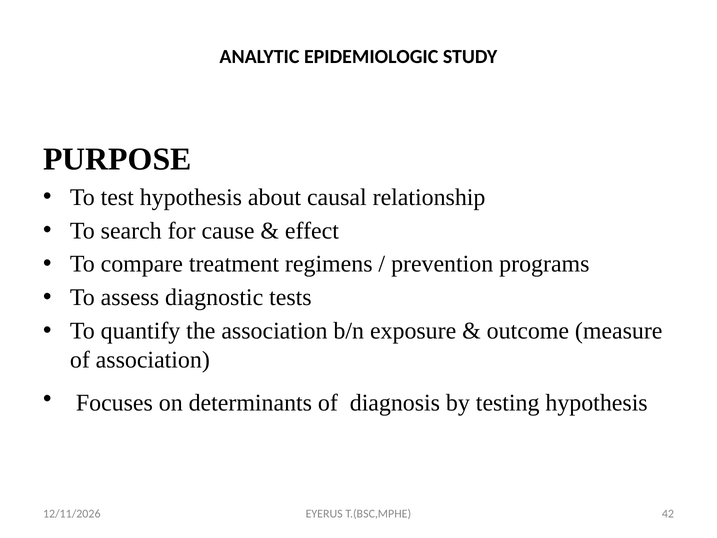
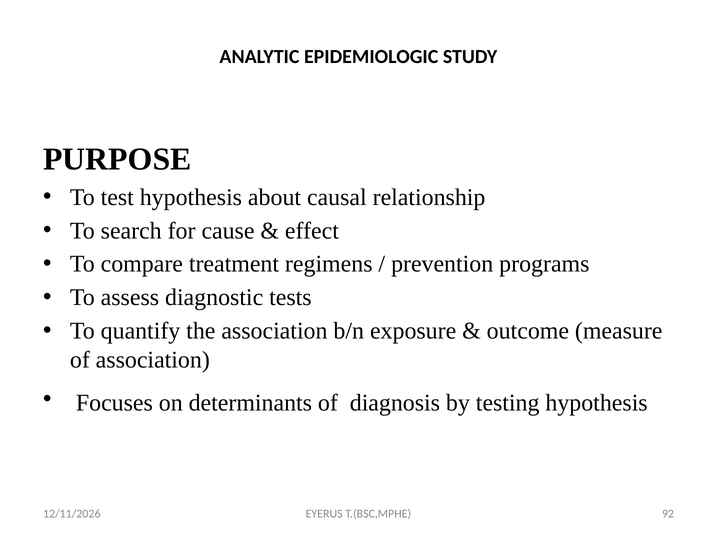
42: 42 -> 92 (668, 513)
